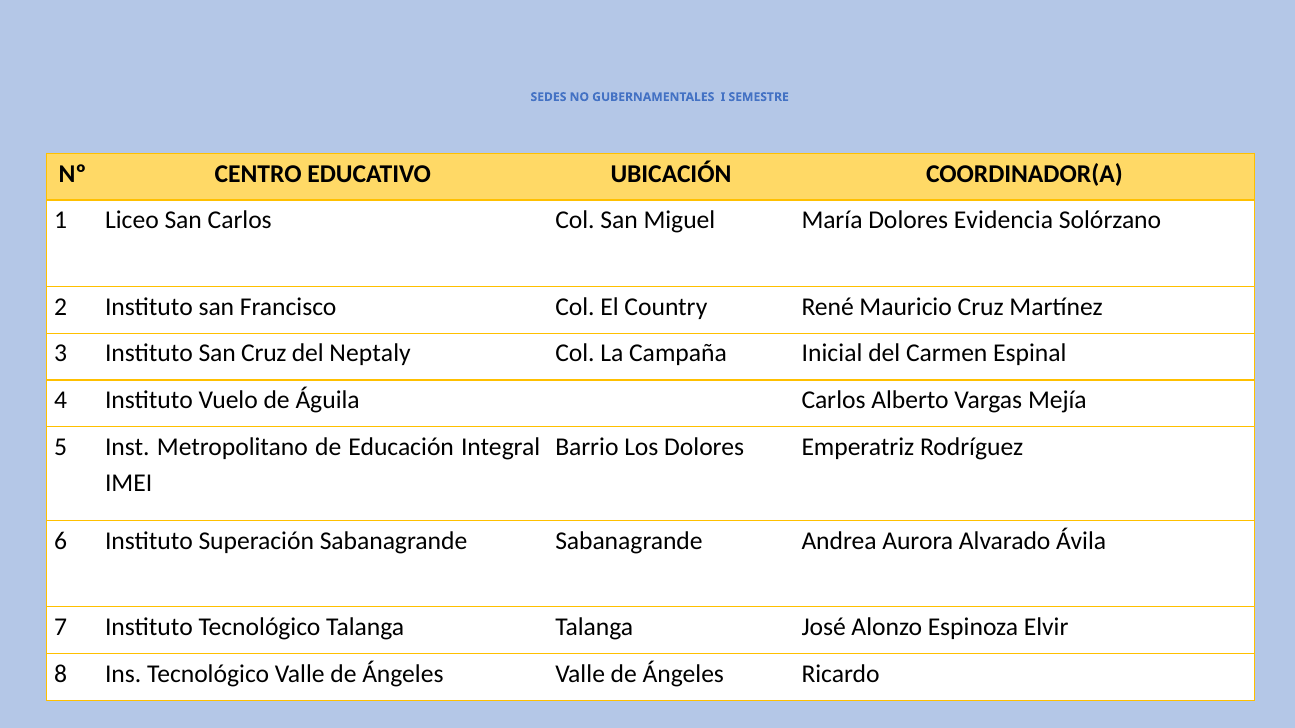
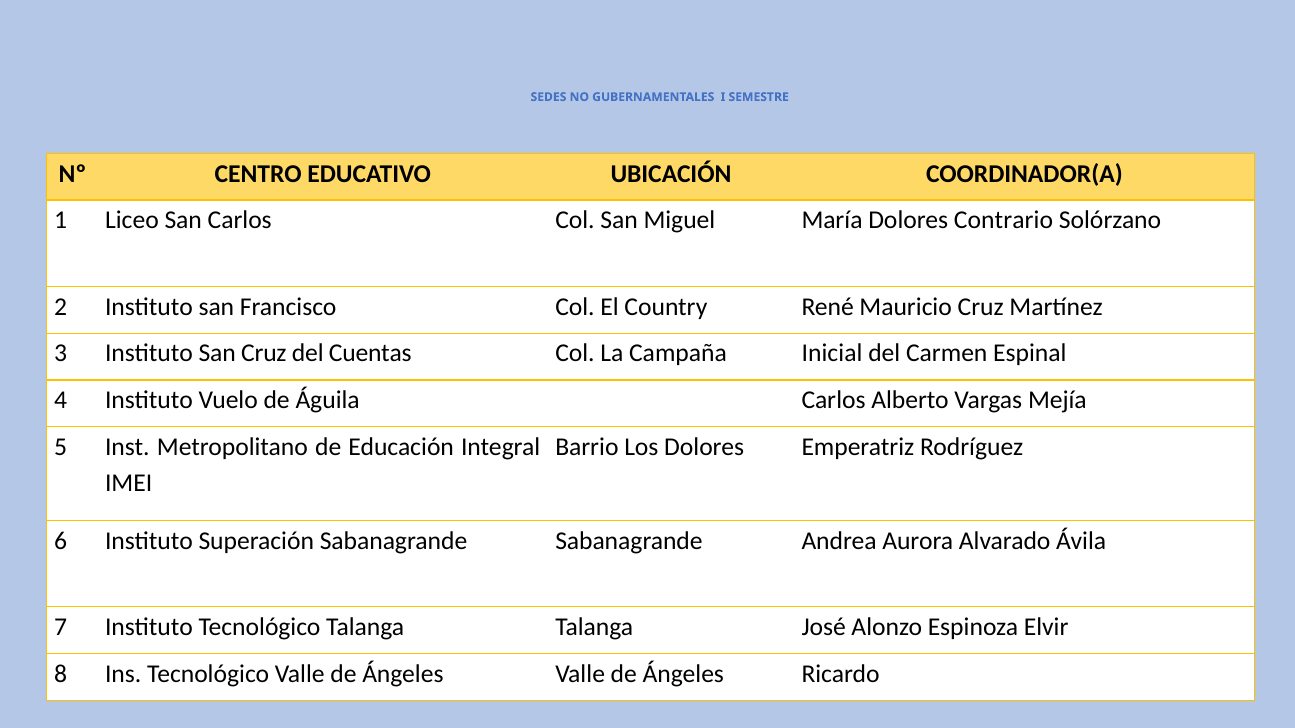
Evidencia: Evidencia -> Contrario (1003, 221)
Neptaly: Neptaly -> Cuentas (370, 354)
